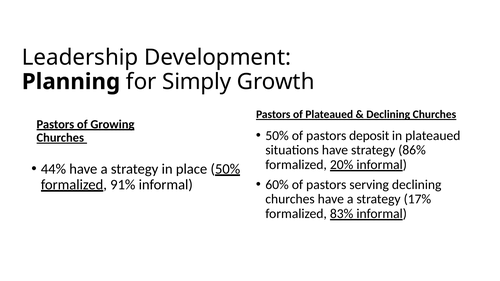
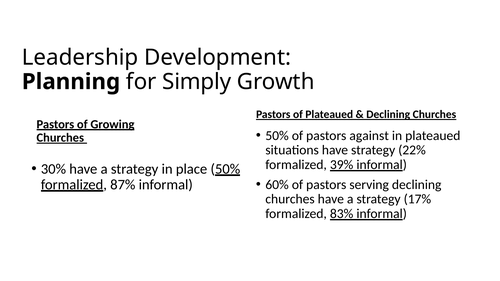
deposit: deposit -> against (369, 136)
86%: 86% -> 22% (412, 150)
20%: 20% -> 39% (342, 165)
44%: 44% -> 30% (53, 169)
91%: 91% -> 87% (123, 185)
